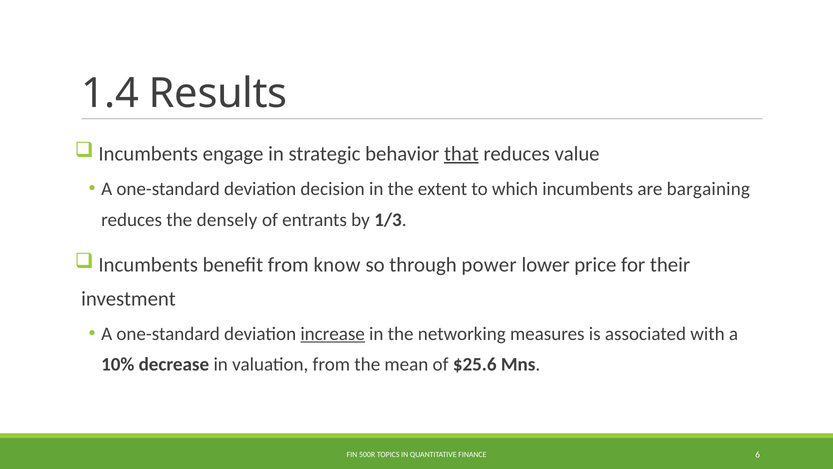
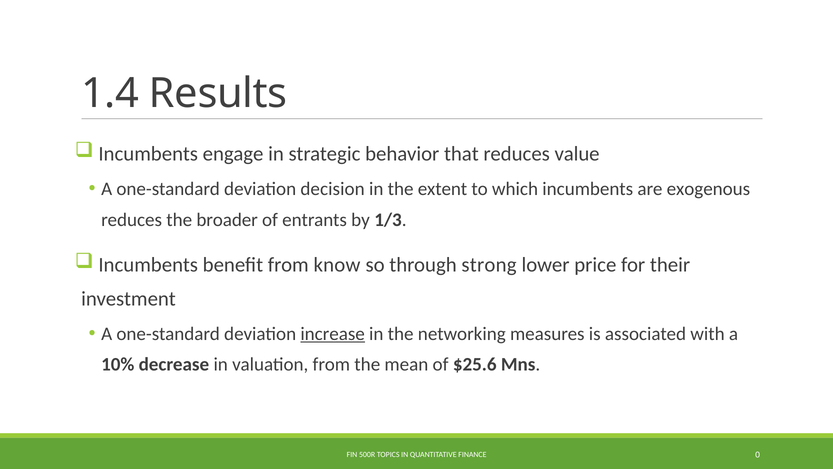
that underline: present -> none (461, 154)
bargaining: bargaining -> exogenous (708, 189)
densely: densely -> broader (227, 220)
power: power -> strong (489, 265)
6: 6 -> 0 (758, 454)
